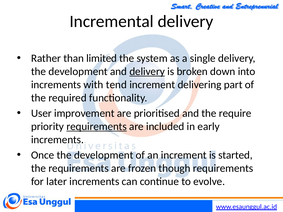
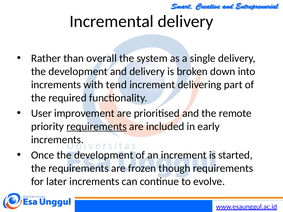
limited: limited -> overall (102, 58)
delivery underline: present -> none (147, 72)
require: require -> remote (235, 113)
